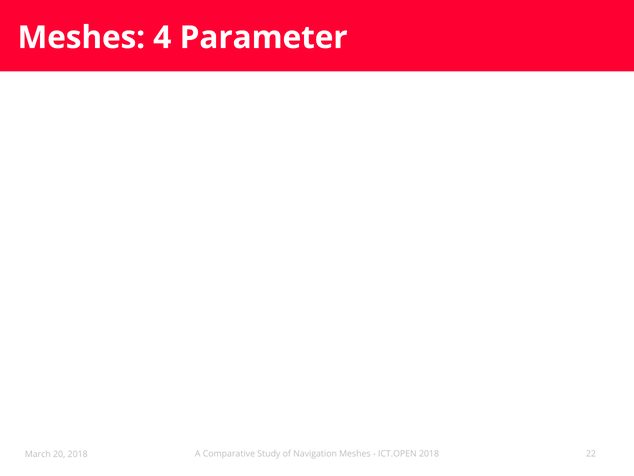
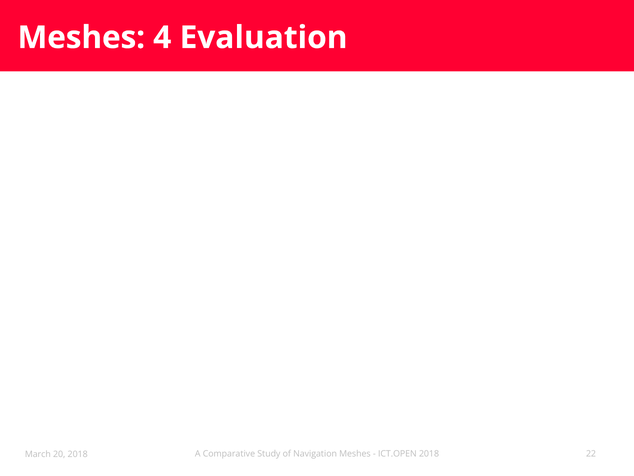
Parameter: Parameter -> Evaluation (264, 38)
